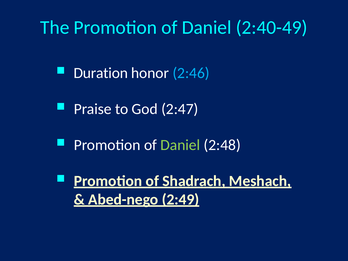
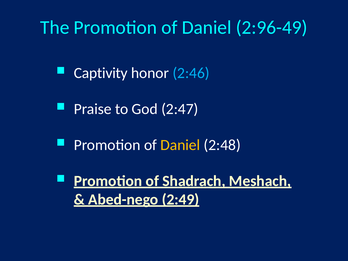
2:40-49: 2:40-49 -> 2:96-49 (272, 27)
Duration: Duration -> Captivity (101, 73)
Daniel colour: light green -> yellow (180, 145)
